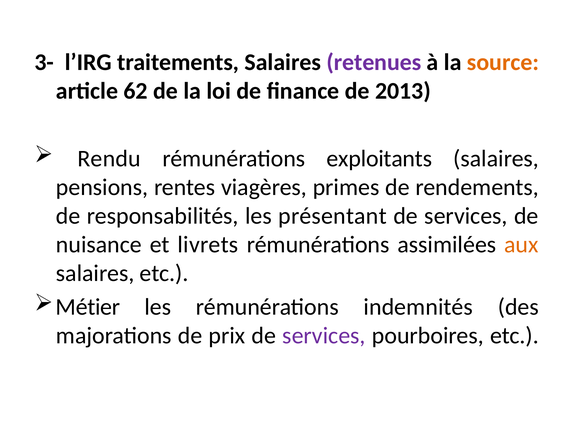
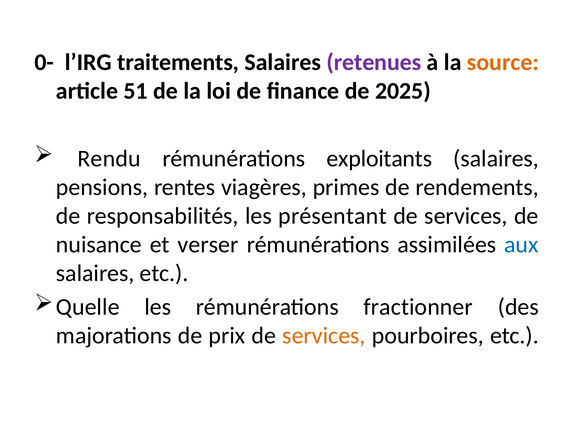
3-: 3- -> 0- (44, 62)
62: 62 -> 51 (136, 91)
2013: 2013 -> 2025 (403, 91)
livrets: livrets -> verser (208, 245)
aux colour: orange -> blue (521, 245)
Métier: Métier -> Quelle (88, 307)
indemnités: indemnités -> fractionner (418, 307)
services colour: purple -> orange (324, 336)
